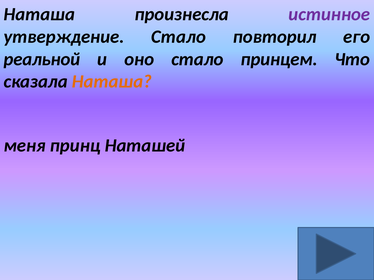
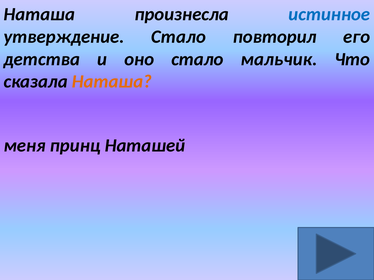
истинное colour: purple -> blue (329, 14)
реальной: реальной -> детства (42, 59)
принцем: принцем -> мальчик (279, 59)
